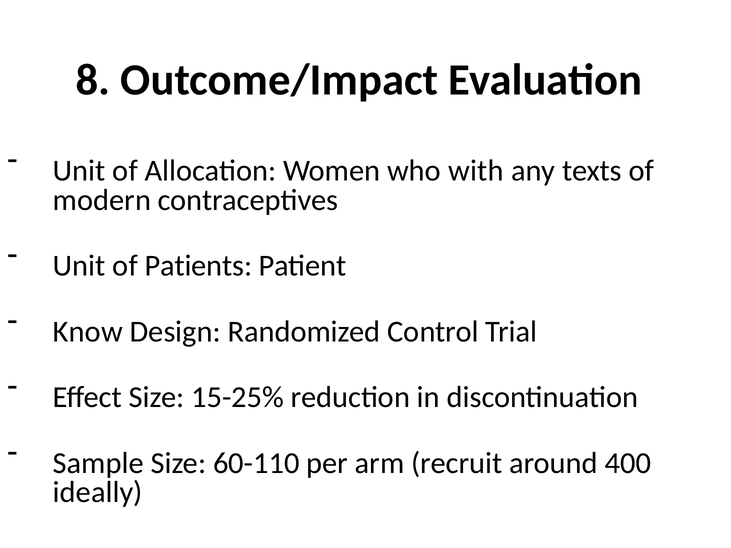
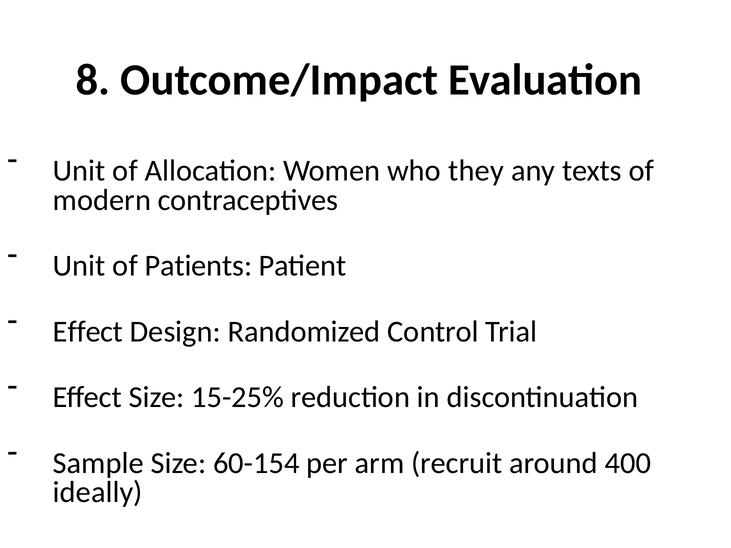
with: with -> they (476, 171)
Know: Know -> Effect (88, 332)
60-110: 60-110 -> 60-154 (256, 463)
